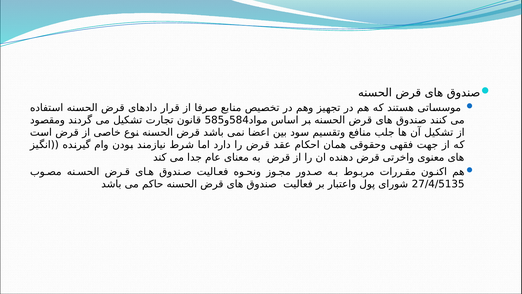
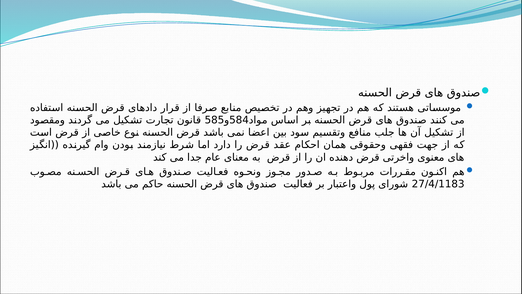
27/4/5135: 27/4/5135 -> 27/4/1183 (438, 184)
